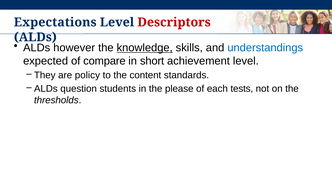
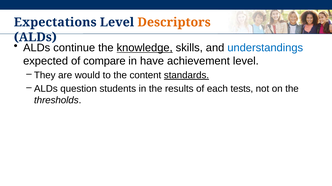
Descriptors colour: red -> orange (174, 22)
however: however -> continue (74, 48)
short: short -> have (152, 61)
policy: policy -> would (87, 76)
standards underline: none -> present (186, 76)
please: please -> results (179, 89)
